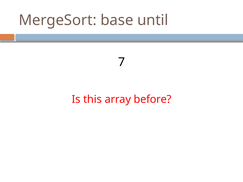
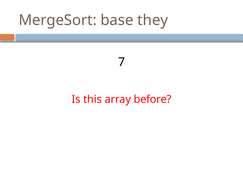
until: until -> they (153, 20)
